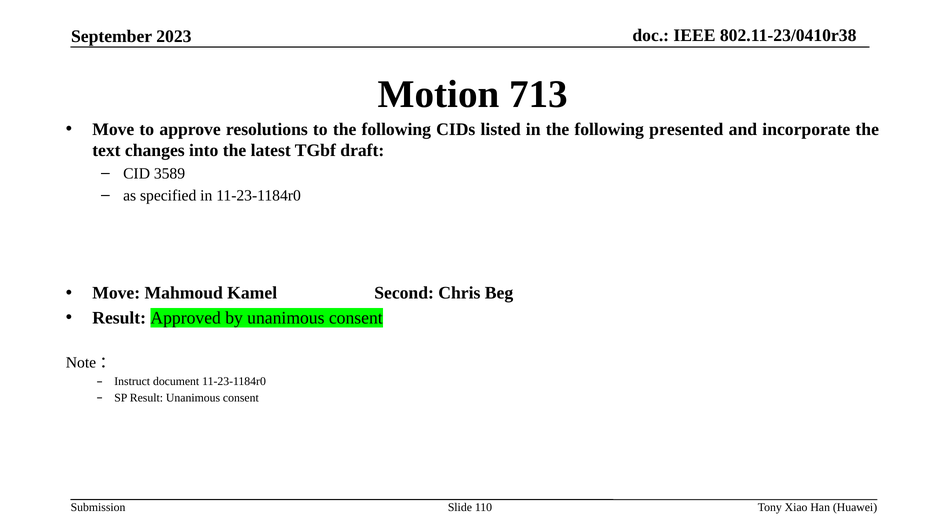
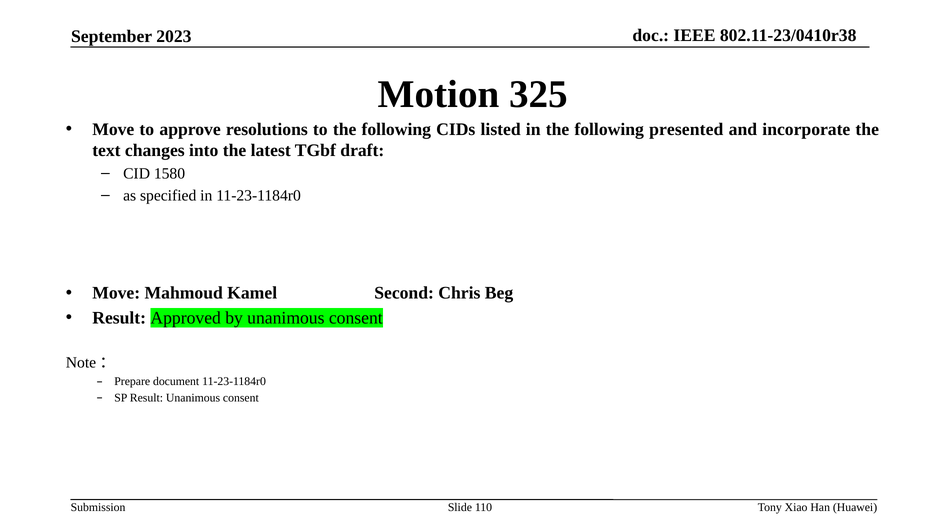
713: 713 -> 325 (539, 94)
3589: 3589 -> 1580 (170, 173)
Instruct: Instruct -> Prepare (132, 381)
